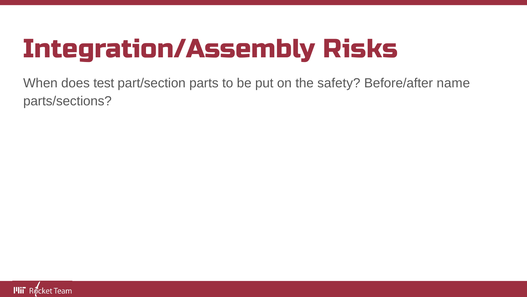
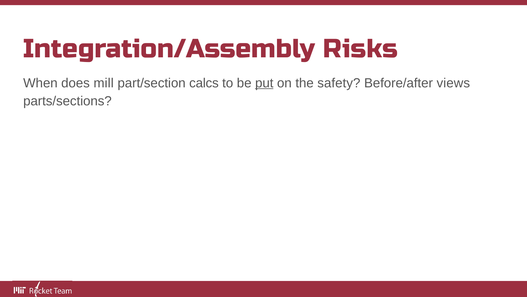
test: test -> mill (104, 83)
parts: parts -> calcs (204, 83)
put underline: none -> present (264, 83)
name: name -> views (453, 83)
